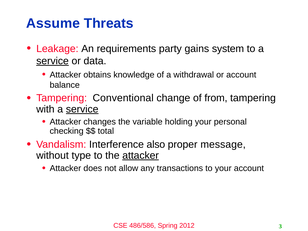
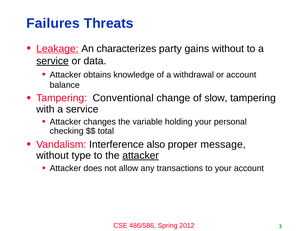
Assume: Assume -> Failures (53, 23)
Leakage underline: none -> present (57, 49)
requirements: requirements -> characterizes (126, 49)
gains system: system -> without (228, 49)
from: from -> slow (216, 98)
service underline: present -> none (82, 109)
